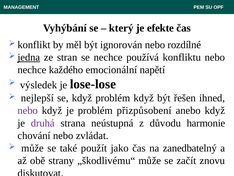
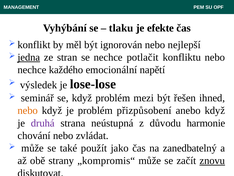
který: který -> tlaku (121, 28)
rozdílné: rozdílné -> nejlepší (184, 45)
používá: používá -> potlačit (143, 57)
nejlepší: nejlepší -> seminář (37, 98)
problém když: když -> mezi (144, 98)
nebo colour: purple -> orange (28, 110)
„škodlivému“: „škodlivému“ -> „kompromis“ (106, 160)
znovu underline: none -> present (212, 160)
